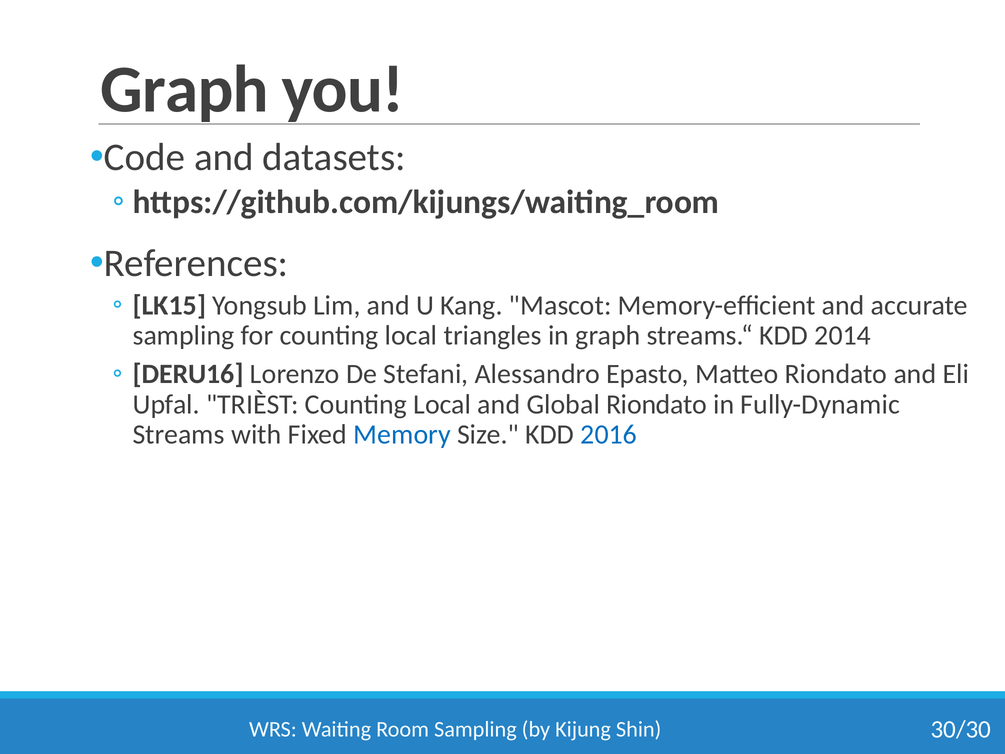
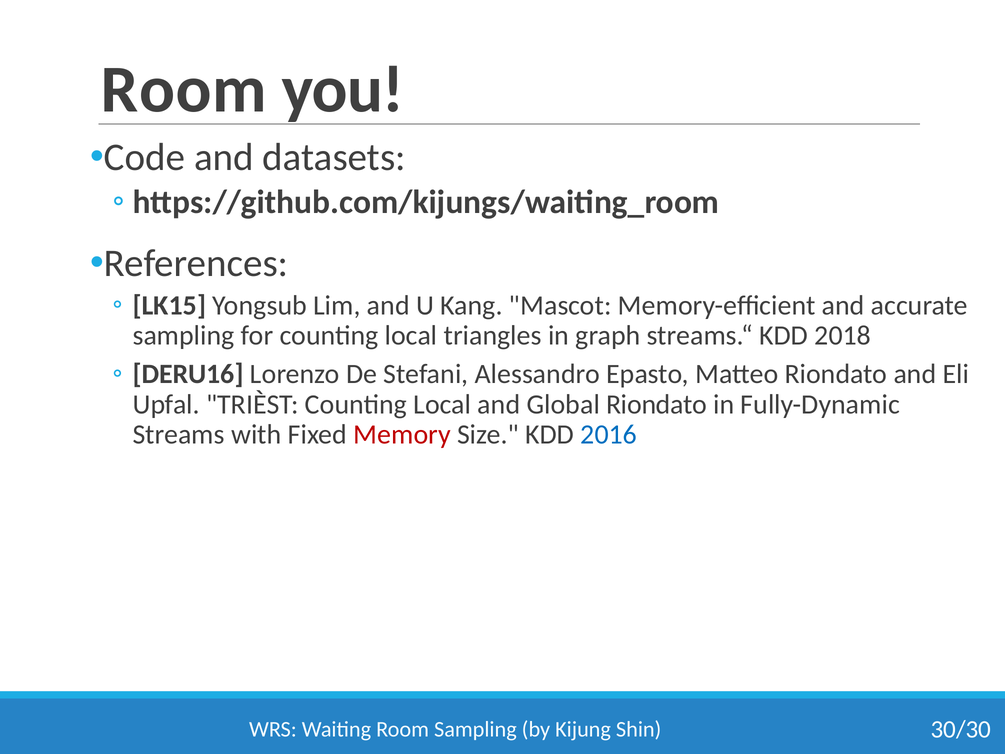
Graph: Graph -> Room (184, 90)
2014: 2014 -> 2018 (843, 335)
Memory colour: blue -> red (402, 434)
